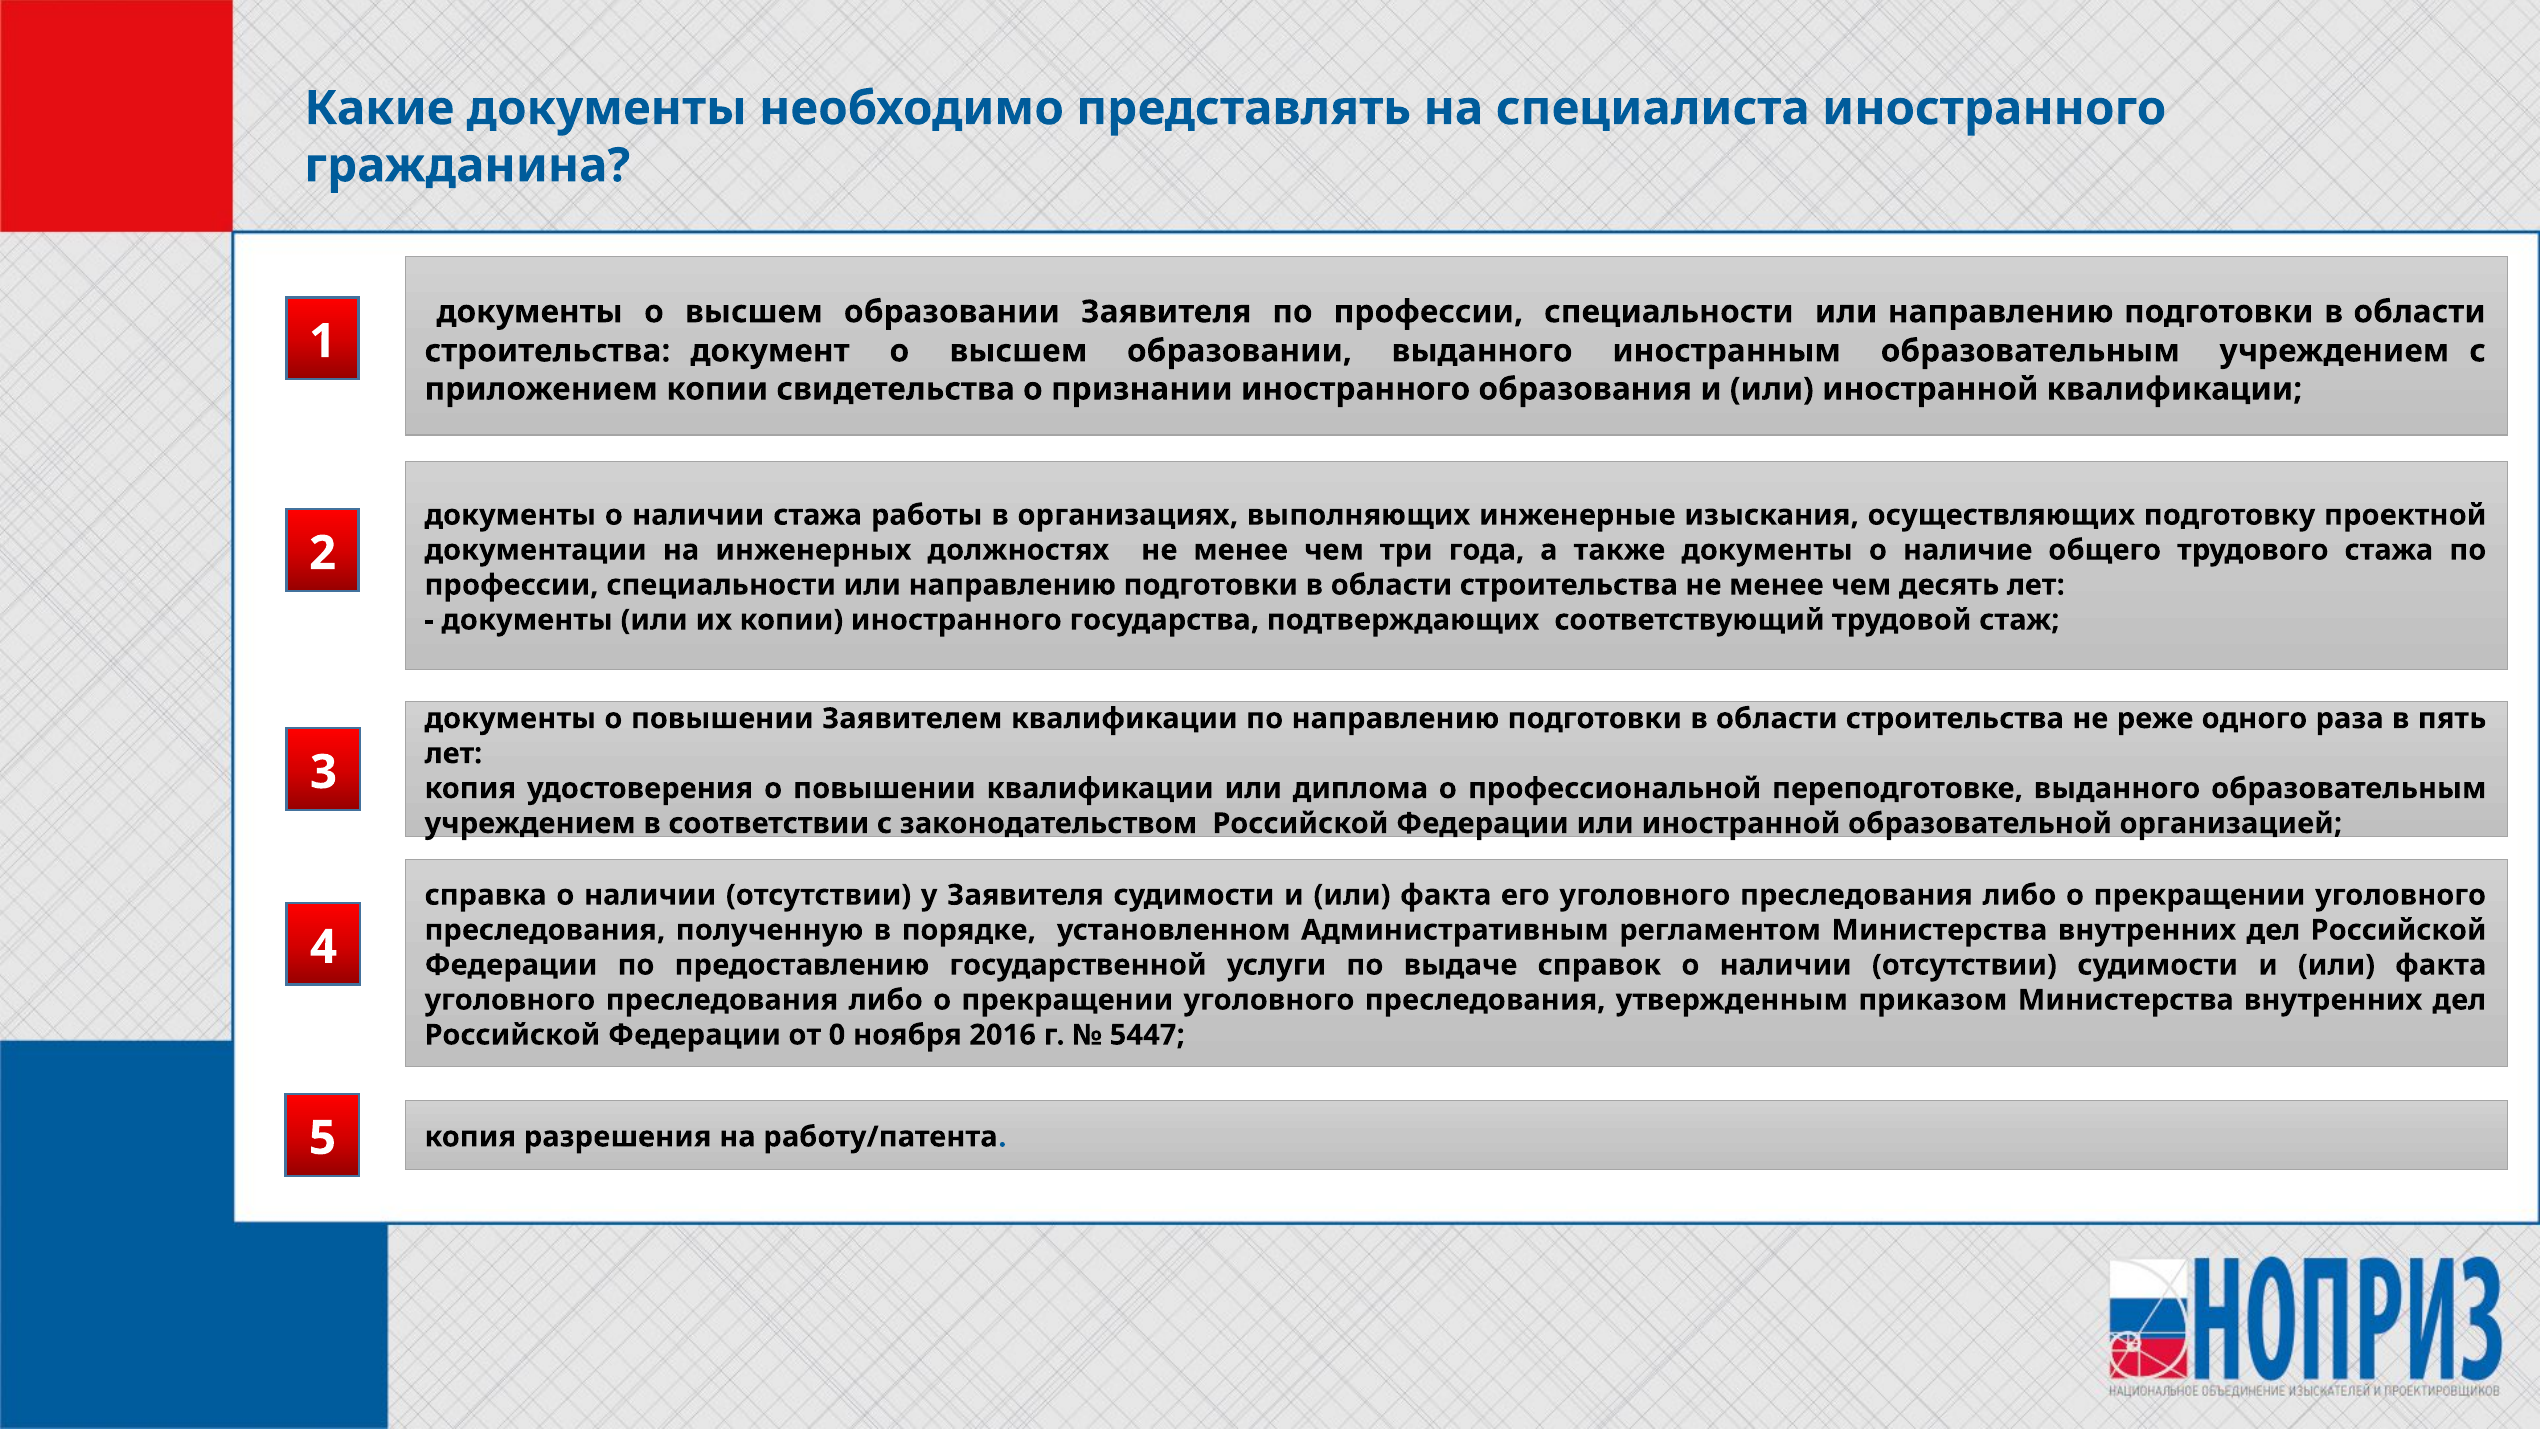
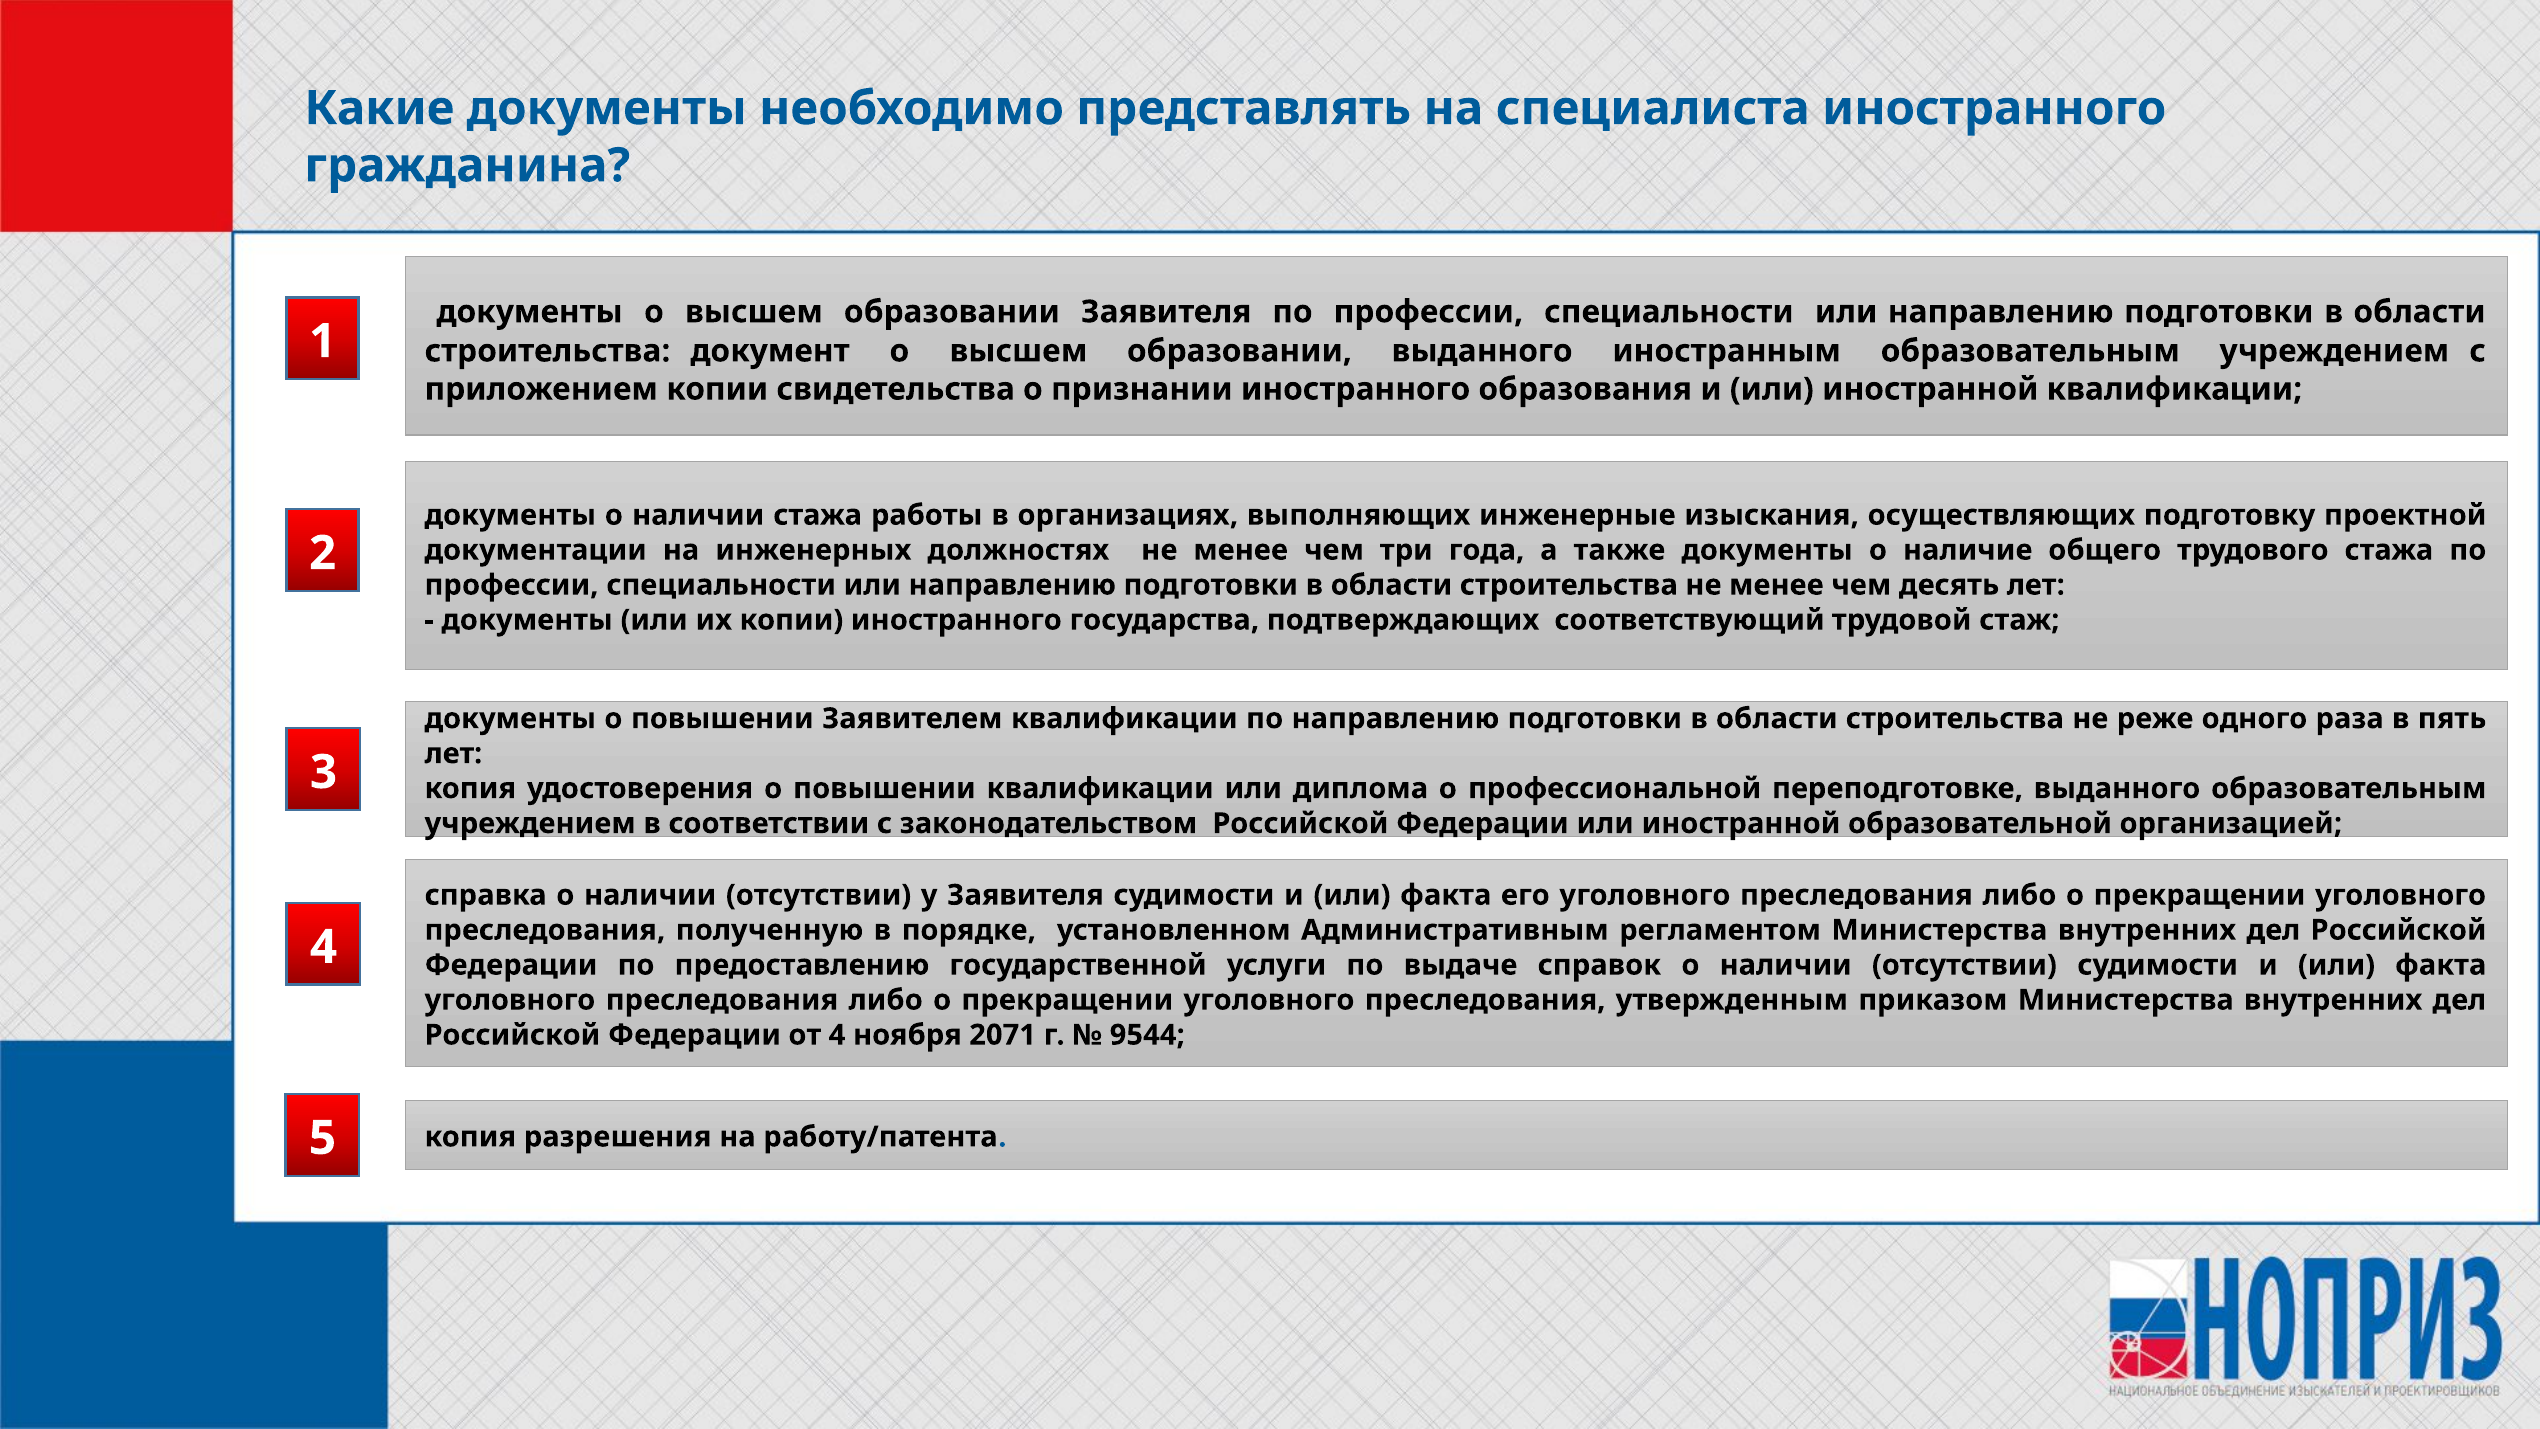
от 0: 0 -> 4 (837, 1035)
2016: 2016 -> 2071 (1003, 1035)
5447: 5447 -> 9544 (1147, 1035)
